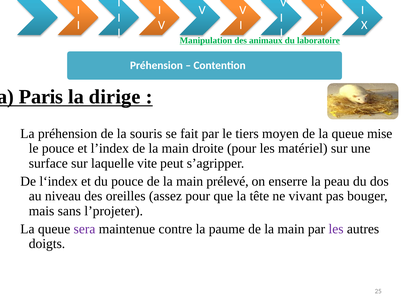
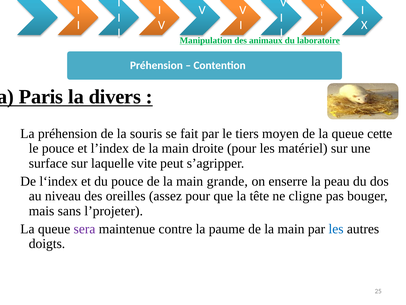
dirige: dirige -> divers (115, 97)
mise: mise -> cette (380, 133)
prélevé: prélevé -> grande (227, 181)
vivant: vivant -> cligne (305, 196)
les colour: purple -> blue (336, 228)
